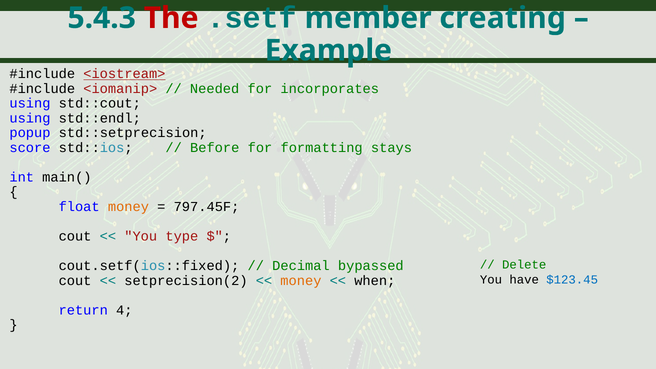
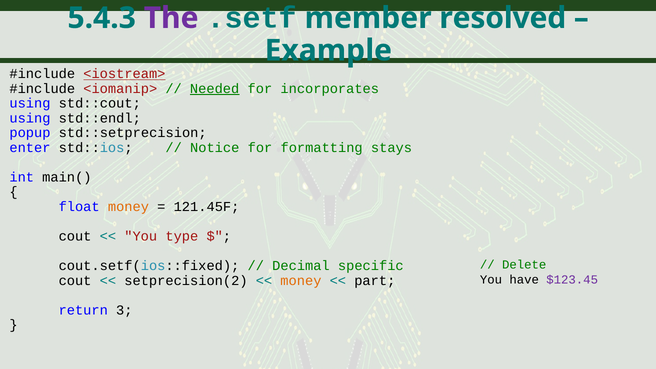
The colour: red -> purple (171, 18)
creating: creating -> resolved (503, 18)
Needed underline: none -> present (215, 89)
score: score -> enter (30, 148)
Before: Before -> Notice (215, 148)
797.45F: 797.45F -> 121.45F (207, 207)
bypassed: bypassed -> specific (371, 266)
$123.45 colour: blue -> purple (572, 279)
when: when -> part (375, 280)
4: 4 -> 3 (124, 310)
